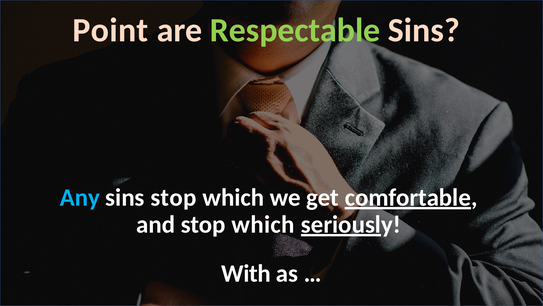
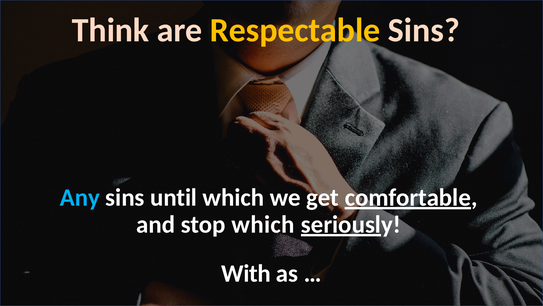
Point: Point -> Think (111, 30)
Respectable colour: light green -> yellow (295, 30)
sins stop: stop -> until (174, 197)
